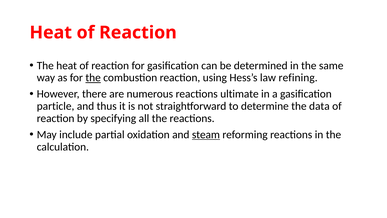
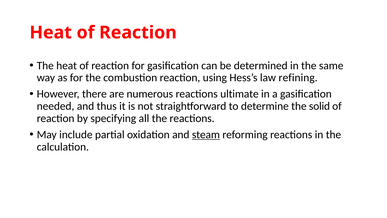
the underline: present -> none (93, 78)
particle: particle -> needed (56, 106)
data: data -> solid (319, 106)
